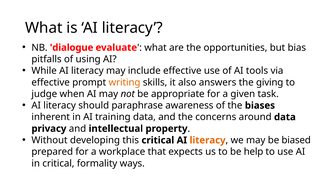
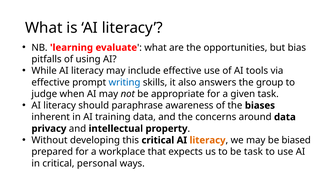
dialogue: dialogue -> learning (72, 47)
writing colour: orange -> blue (124, 82)
giving: giving -> group (270, 82)
be help: help -> task (253, 151)
formality: formality -> personal (97, 163)
